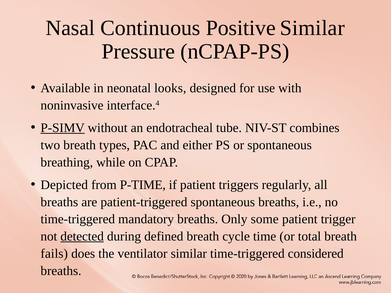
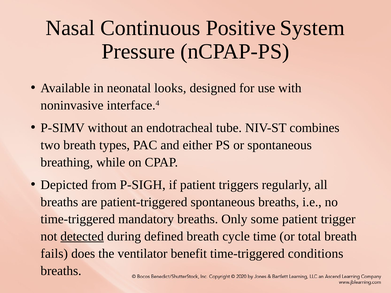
Positive Similar: Similar -> System (312, 28)
P-SIMV underline: present -> none (63, 128)
P-TIME: P-TIME -> P-SIGH (143, 185)
ventilator similar: similar -> benefit (189, 254)
considered: considered -> conditions (316, 254)
